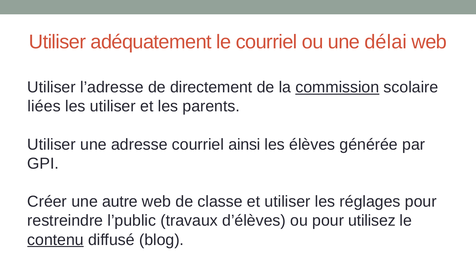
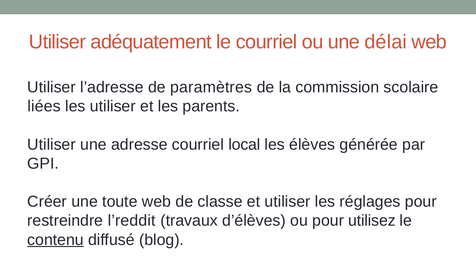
directement: directement -> paramètres (211, 87)
commission underline: present -> none (337, 87)
ainsi: ainsi -> local (244, 144)
autre: autre -> toute (120, 202)
l’public: l’public -> l’reddit (132, 221)
